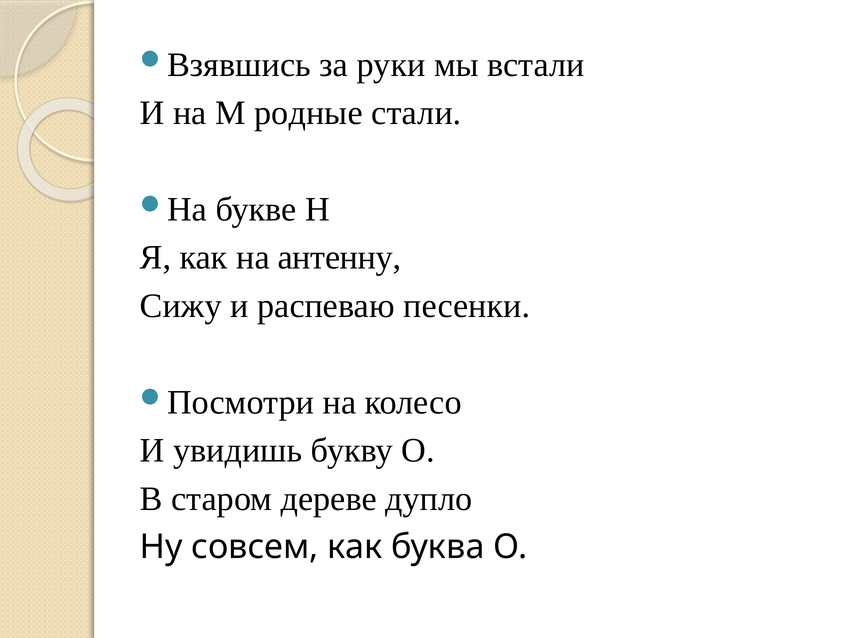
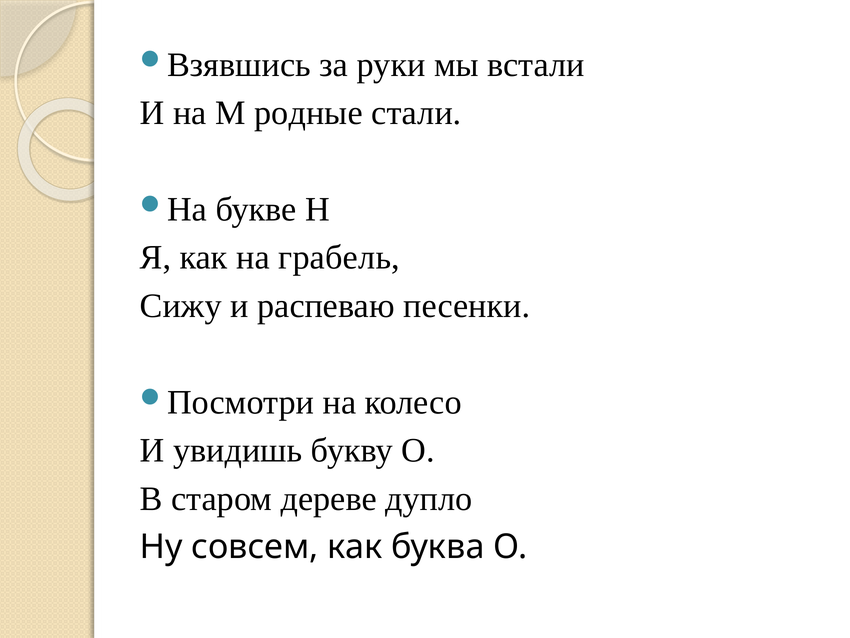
антенну: антенну -> грабель (339, 257)
